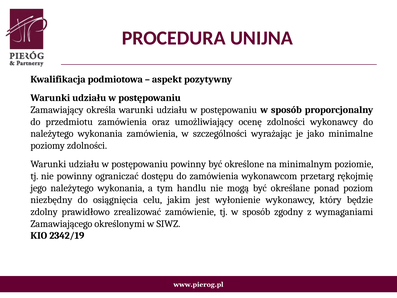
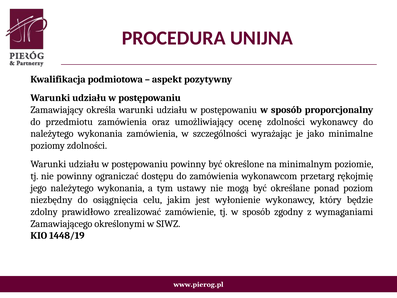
handlu: handlu -> ustawy (192, 188)
2342/19: 2342/19 -> 1448/19 (67, 235)
